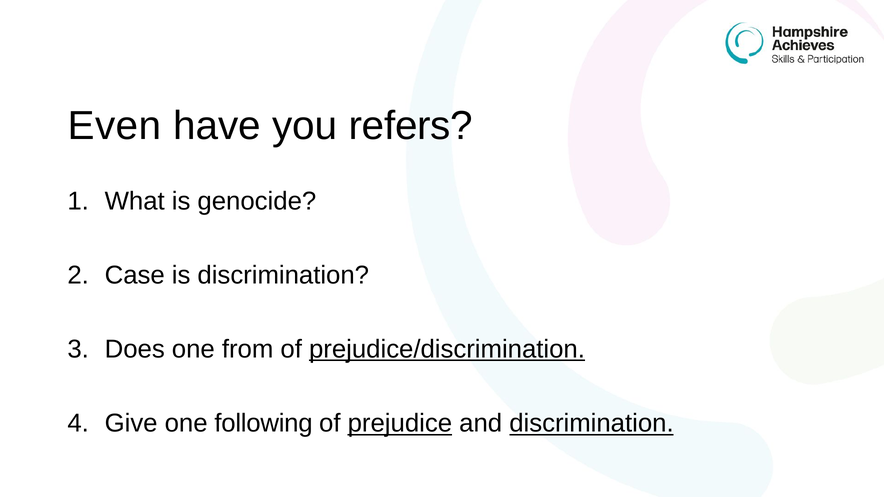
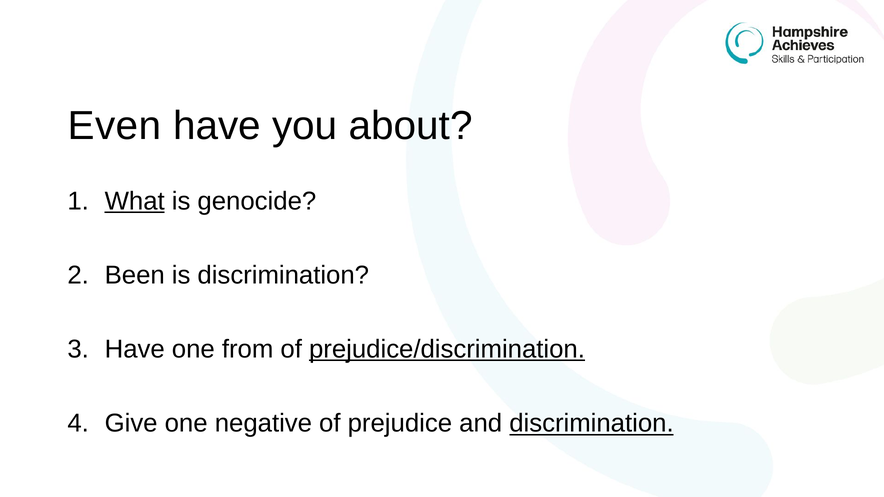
refers: refers -> about (411, 126)
What underline: none -> present (135, 201)
Case: Case -> Been (135, 275)
Does: Does -> Have (135, 350)
following: following -> negative (263, 424)
prejudice underline: present -> none (400, 424)
